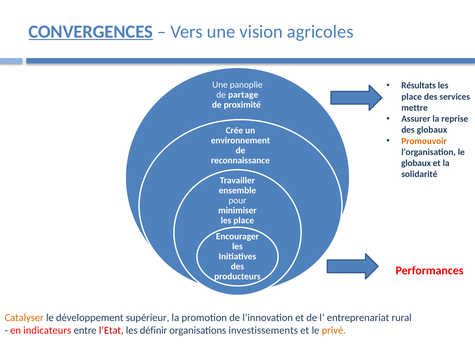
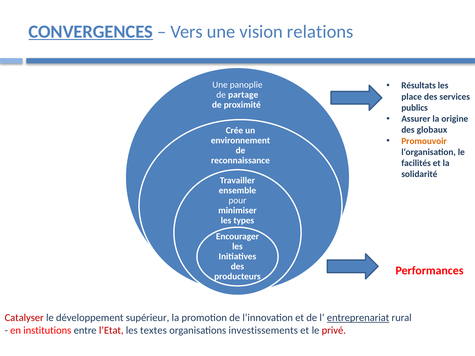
agricoles: agricoles -> relations (320, 32)
mettre: mettre -> publics (415, 108)
reprise: reprise -> origine (455, 119)
globaux: globaux -> facilités (416, 163)
place: place -> types (244, 220)
Catalyser colour: orange -> red (24, 318)
entreprenariat underline: none -> present (358, 318)
indicateurs: indicateurs -> institutions (47, 331)
définir: définir -> textes (153, 331)
privé colour: orange -> red (334, 331)
